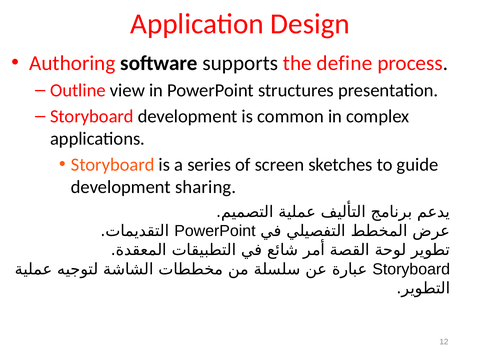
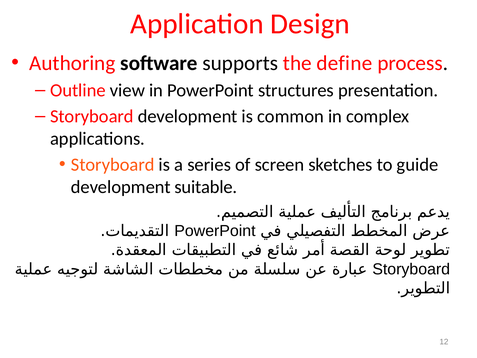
sharing: sharing -> suitable (206, 187)
